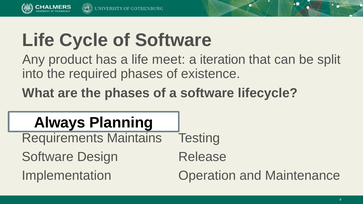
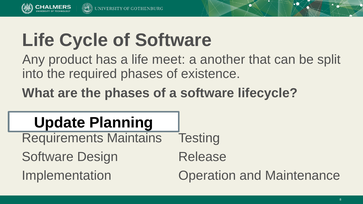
iteration: iteration -> another (223, 60)
Always: Always -> Update (60, 123)
